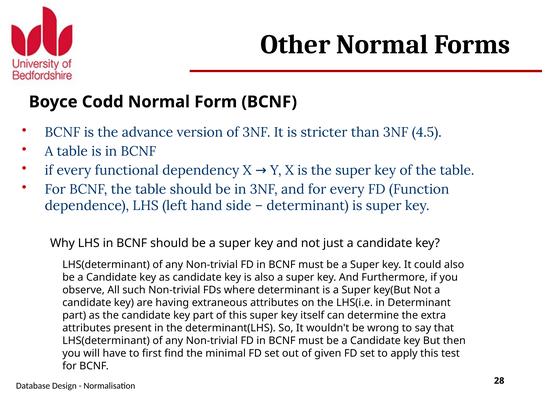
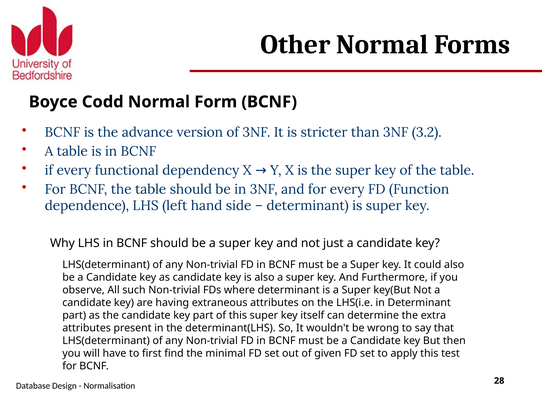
4.5: 4.5 -> 3.2 (427, 132)
